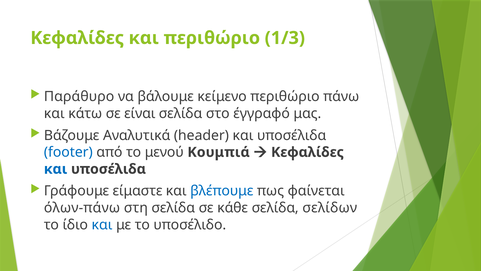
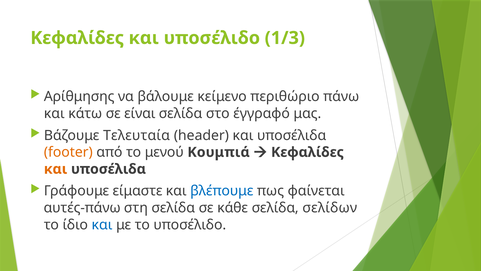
και περιθώριο: περιθώριο -> υποσέλιδο (212, 38)
Παράθυρο: Παράθυρο -> Αρίθμησης (79, 96)
Αναλυτικά: Αναλυτικά -> Τελευταία (137, 135)
footer colour: blue -> orange (68, 152)
και colour: blue -> orange (56, 169)
όλων-πάνω: όλων-πάνω -> αυτές-πάνω (82, 208)
